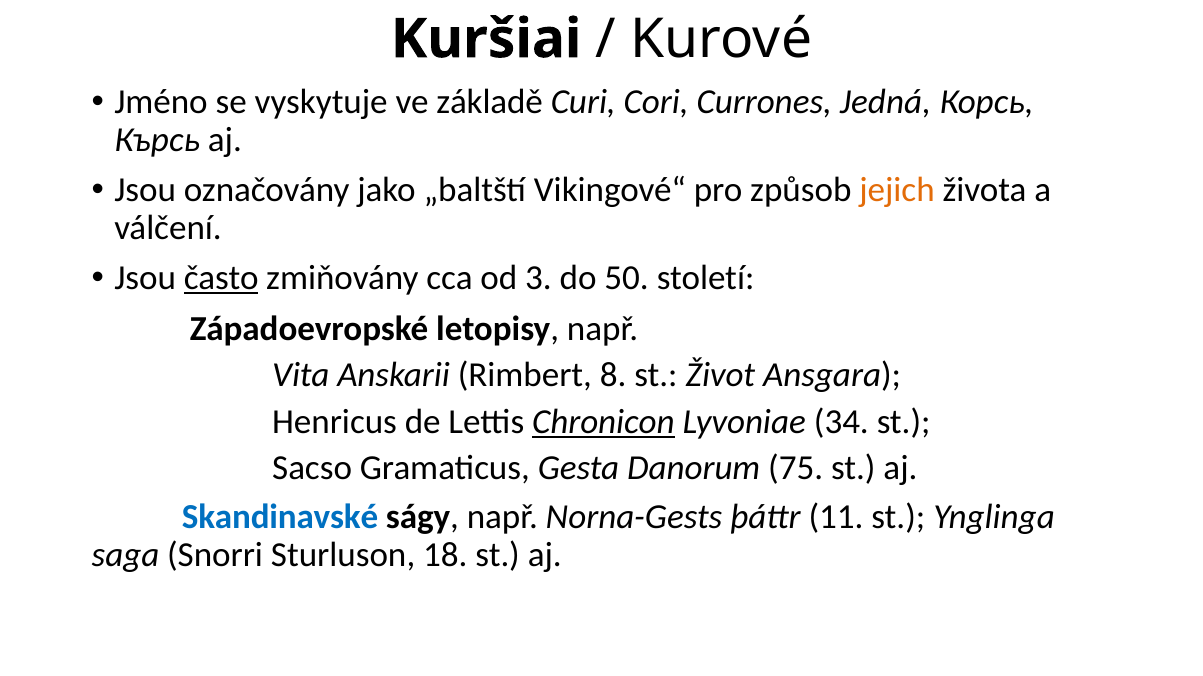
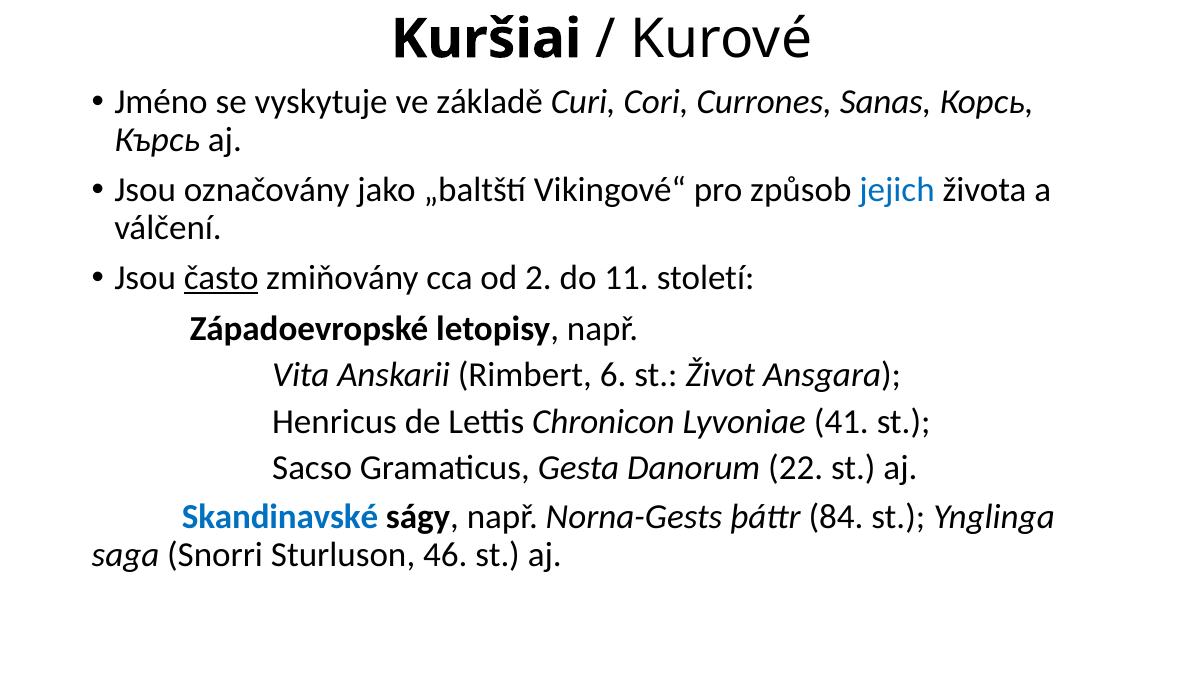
Jedná: Jedná -> Sanas (886, 102)
jejich colour: orange -> blue (897, 190)
3: 3 -> 2 (538, 279)
50: 50 -> 11 (627, 279)
8: 8 -> 6 (613, 376)
Chronicon underline: present -> none (603, 422)
34: 34 -> 41 (841, 422)
75: 75 -> 22 (796, 468)
11: 11 -> 84 (836, 518)
18: 18 -> 46 (445, 556)
